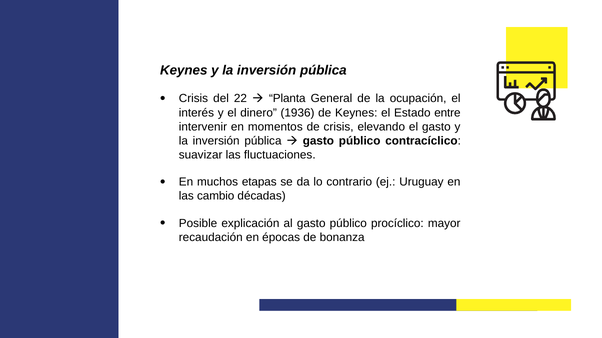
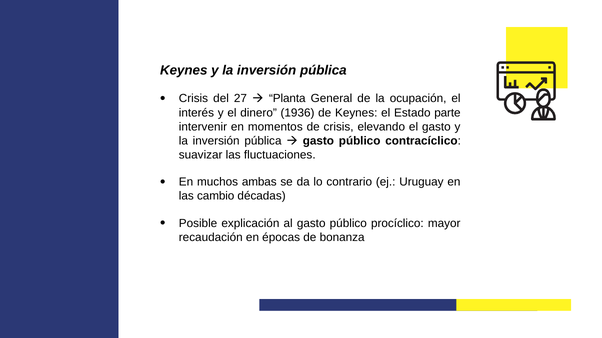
22: 22 -> 27 (240, 99)
entre: entre -> parte (447, 113)
etapas: etapas -> ambas (259, 182)
